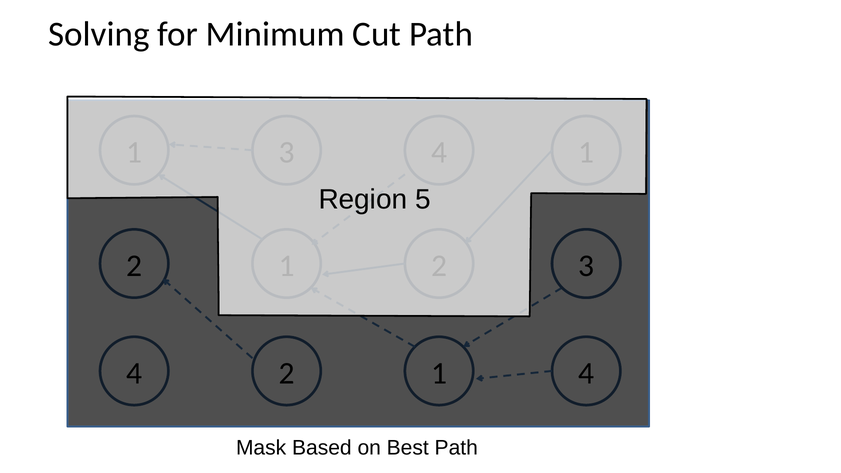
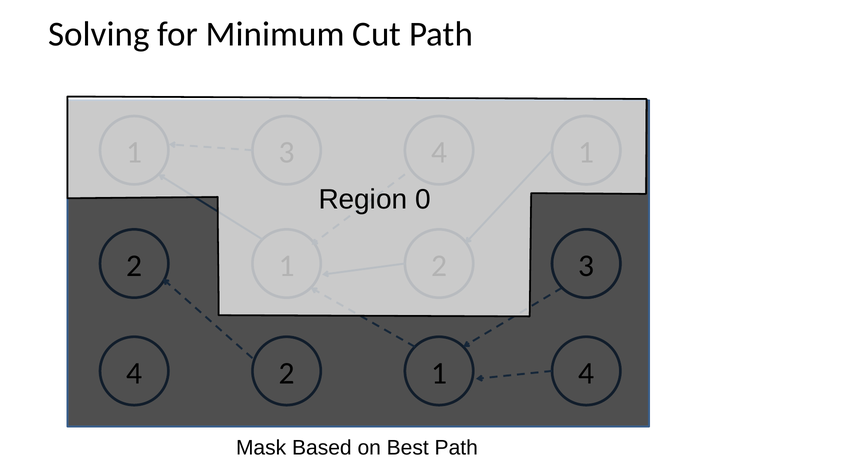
5: 5 -> 0 (423, 200)
